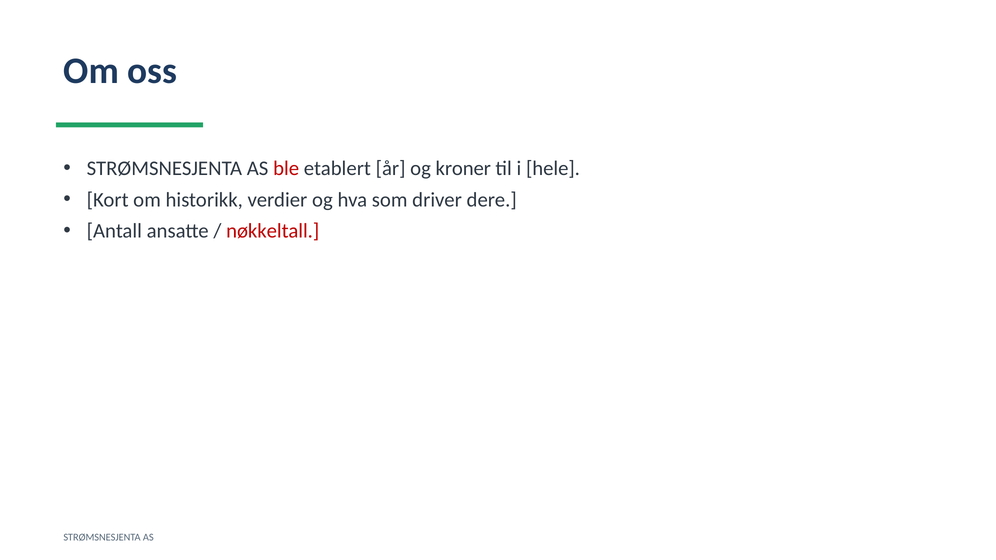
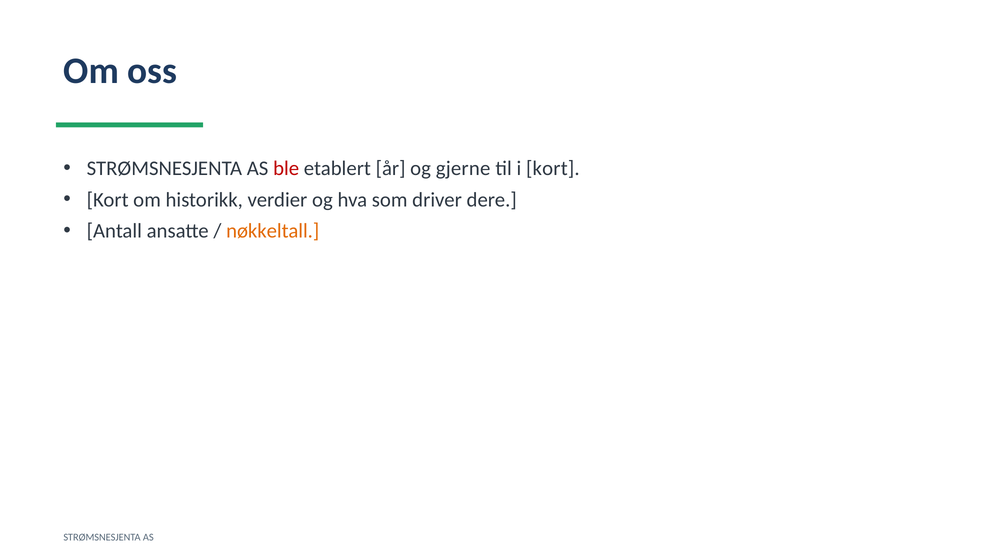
kroner: kroner -> gjerne (463, 169)
i hele: hele -> kort (553, 169)
nøkkeltall colour: red -> orange (273, 231)
